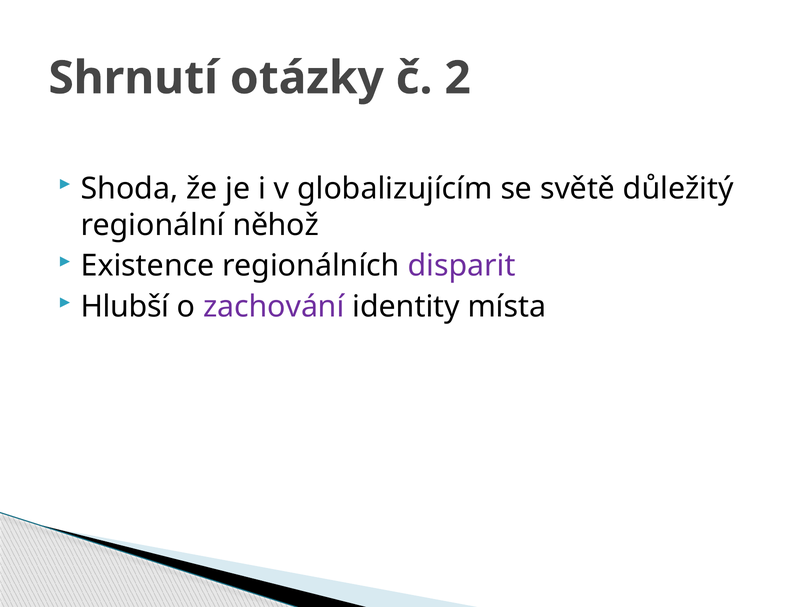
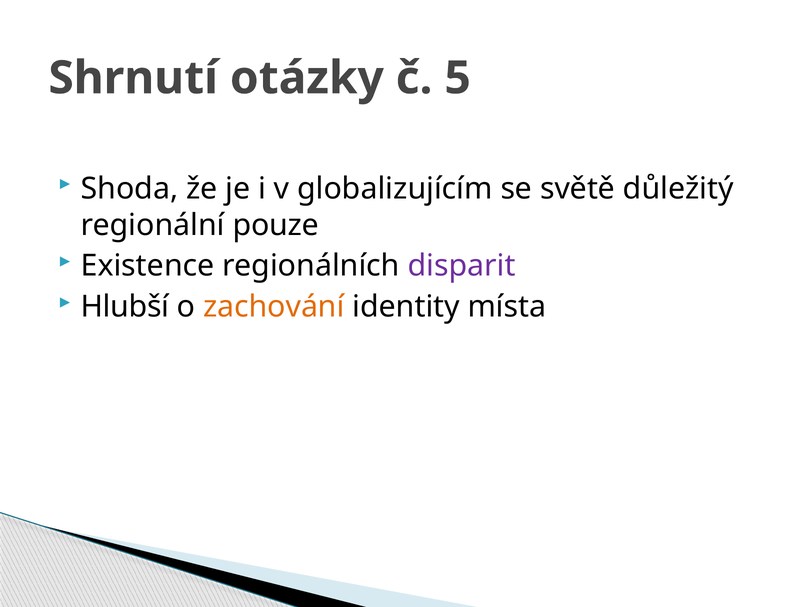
2: 2 -> 5 (458, 78)
něhož: něhož -> pouze (276, 225)
zachování colour: purple -> orange (274, 307)
